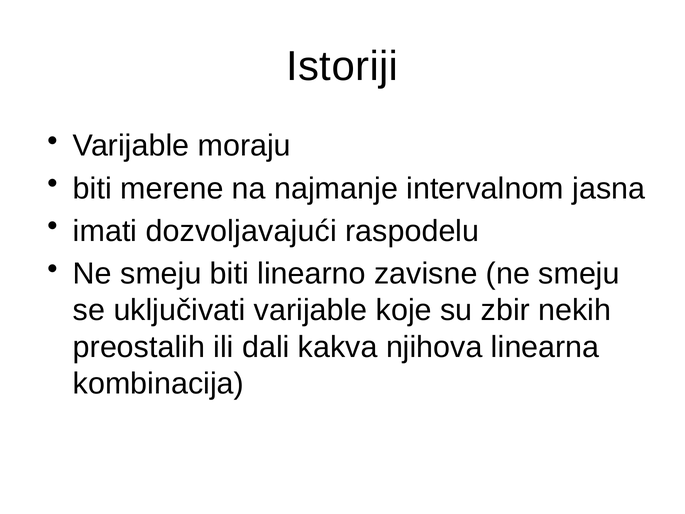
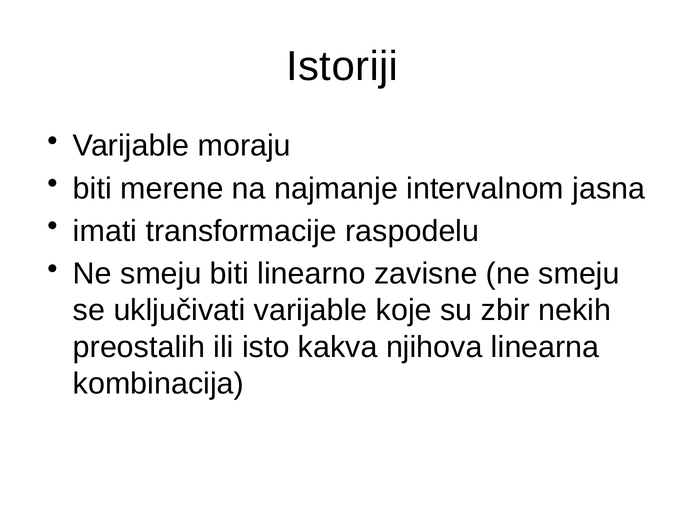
dozvoljavajući: dozvoljavajući -> transformacije (241, 231)
dali: dali -> isto (266, 347)
